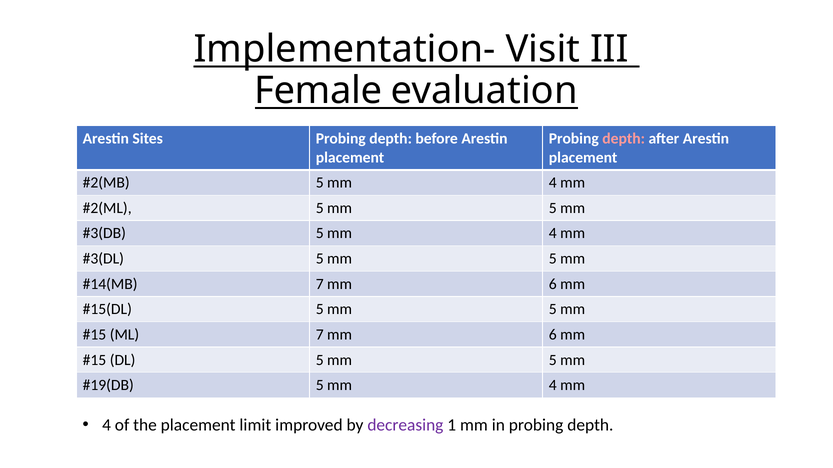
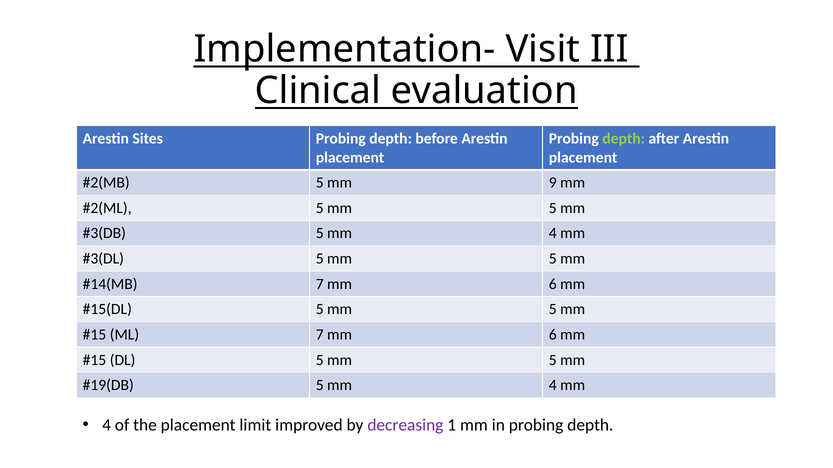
Female: Female -> Clinical (318, 91)
depth colour: pink -> light green (624, 139)
4: 4 -> 9 (553, 183)
